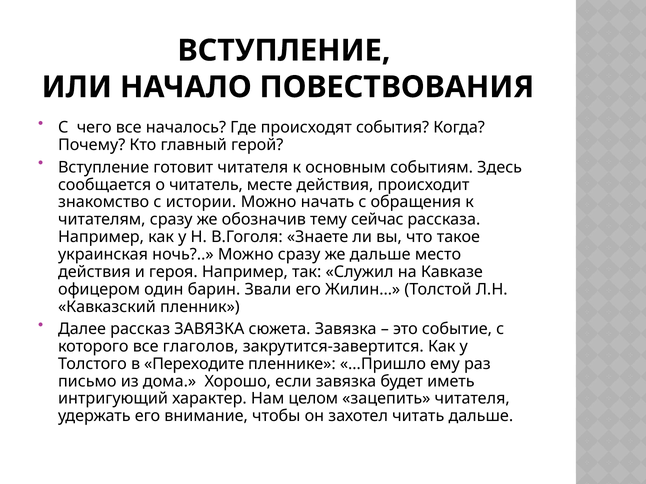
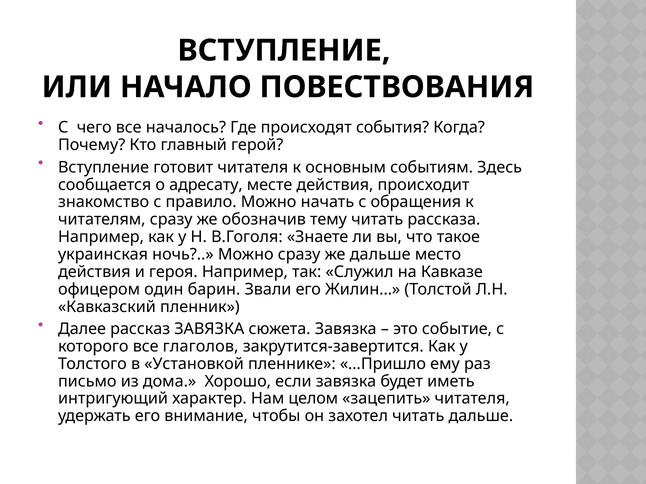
читатель: читатель -> адресату (206, 185)
истории: истории -> правило (201, 202)
тему сейчас: сейчас -> читать (377, 220)
Переходите: Переходите -> Установкой (194, 364)
